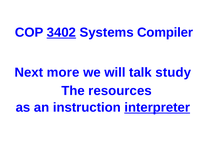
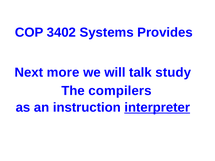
3402 underline: present -> none (61, 33)
Compiler: Compiler -> Provides (165, 33)
resources: resources -> compilers (120, 91)
